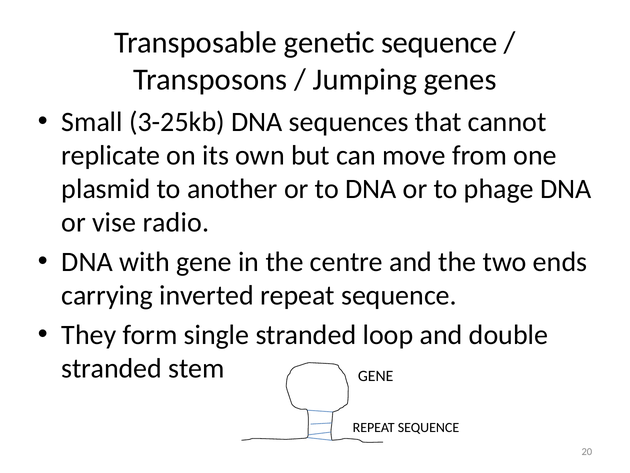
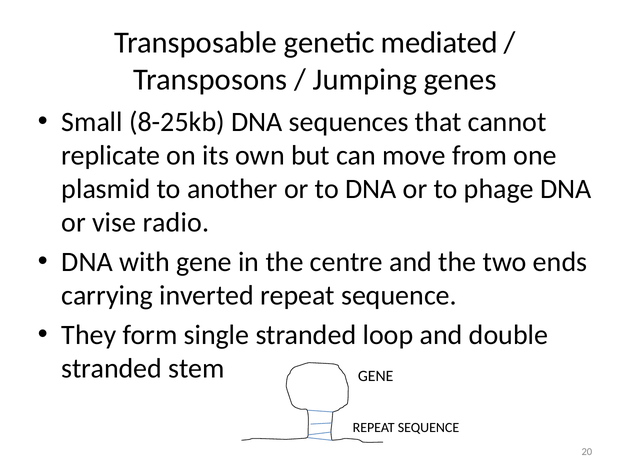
genetic sequence: sequence -> mediated (439, 43)
3-25kb: 3-25kb -> 8-25kb (177, 122)
